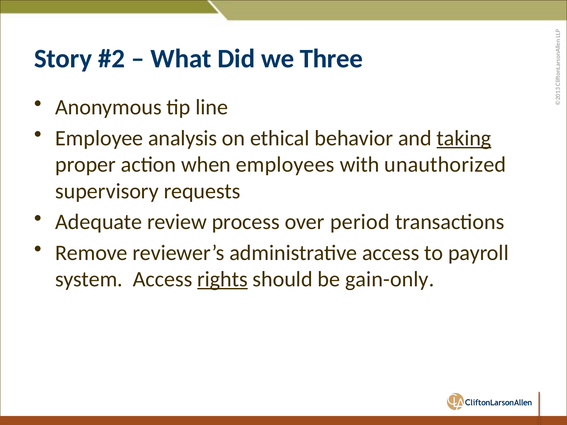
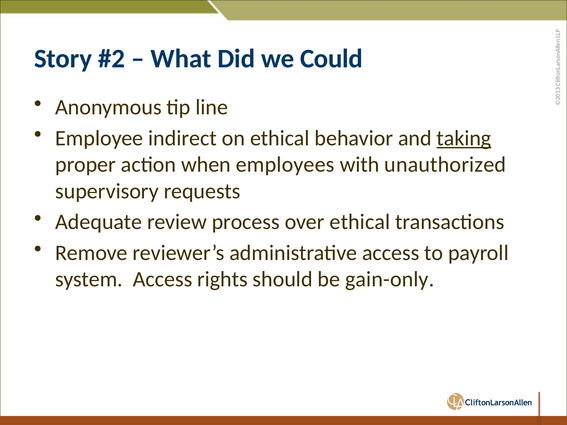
Three: Three -> Could (331, 59)
analysis: analysis -> indirect (183, 138)
over period: period -> ethical (360, 222)
rights underline: present -> none (222, 280)
